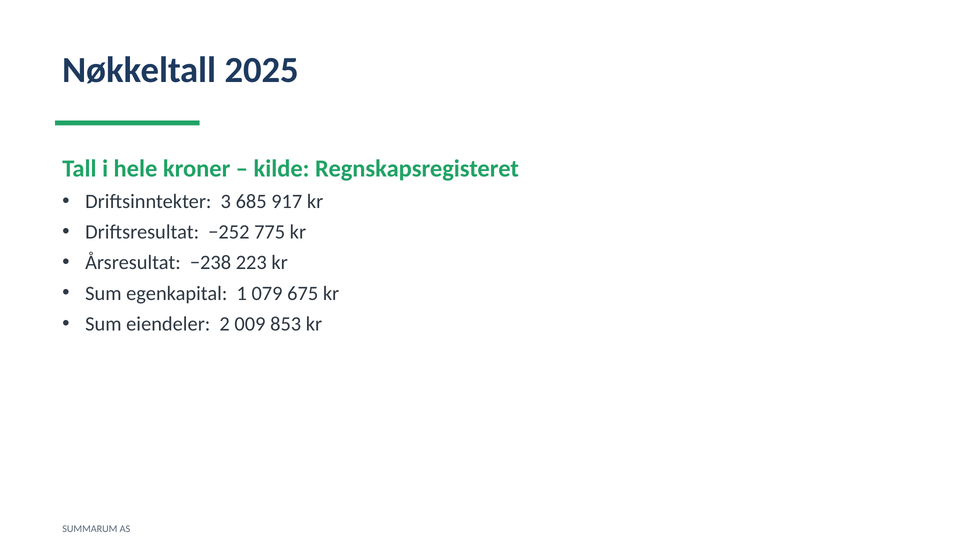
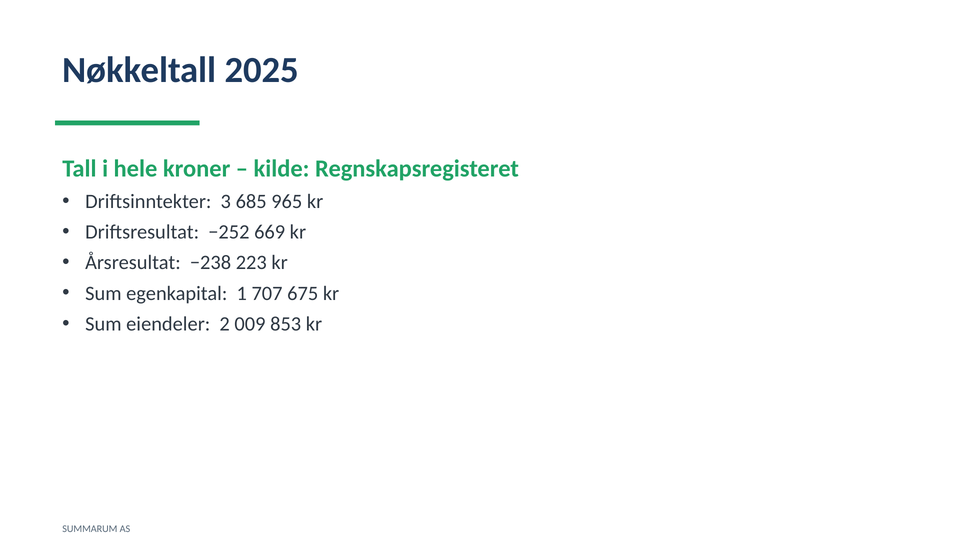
917: 917 -> 965 (287, 201)
775: 775 -> 669 (270, 232)
079: 079 -> 707 (267, 293)
